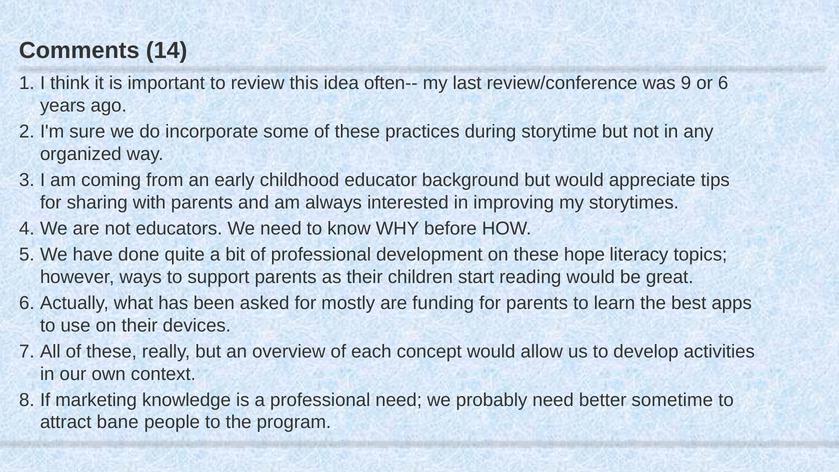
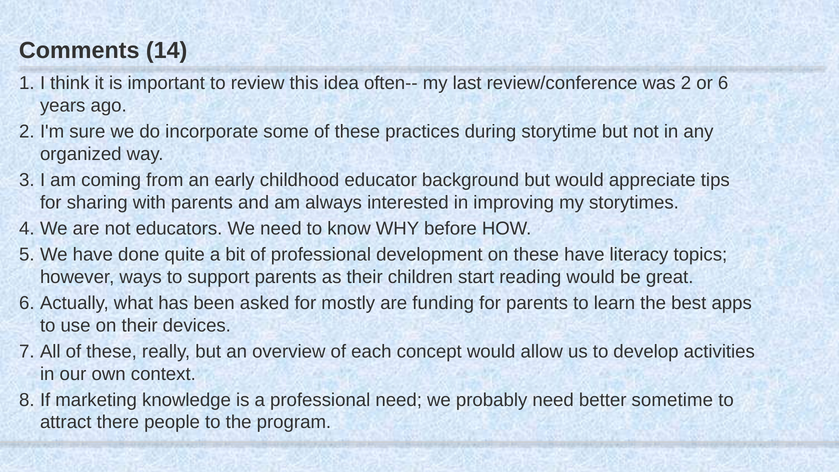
was 9: 9 -> 2 (686, 83)
these hope: hope -> have (584, 255)
bane: bane -> there (118, 422)
